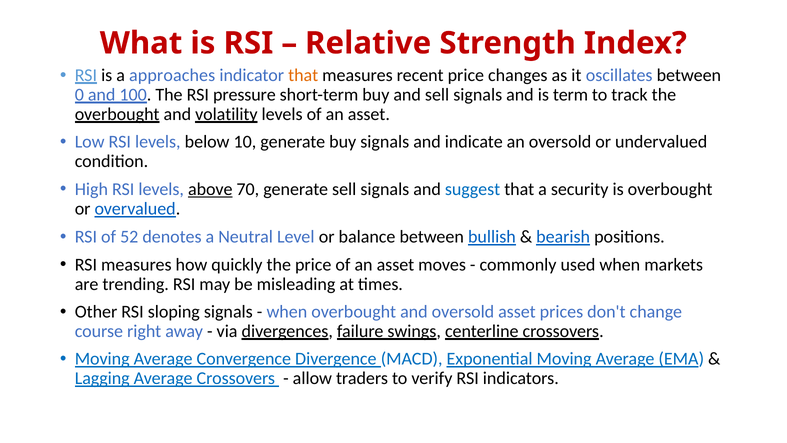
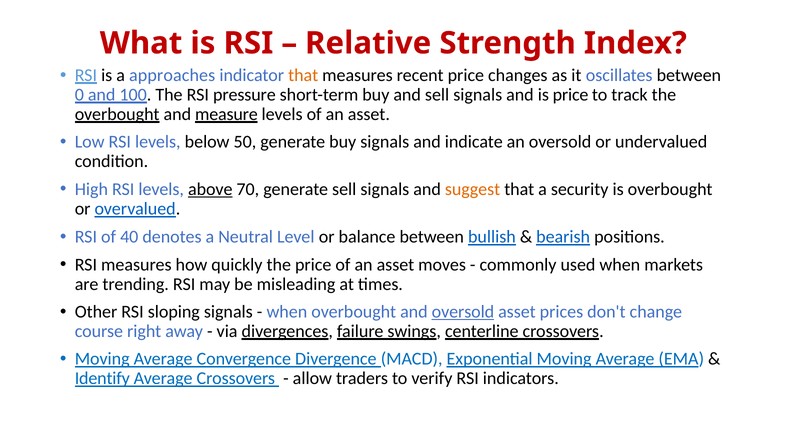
is term: term -> price (571, 95)
volatility: volatility -> measure (226, 114)
10: 10 -> 50 (245, 142)
suggest colour: blue -> orange (473, 189)
52: 52 -> 40 (129, 237)
oversold underline: none -> present (463, 312)
Lagging: Lagging -> Identify (102, 378)
